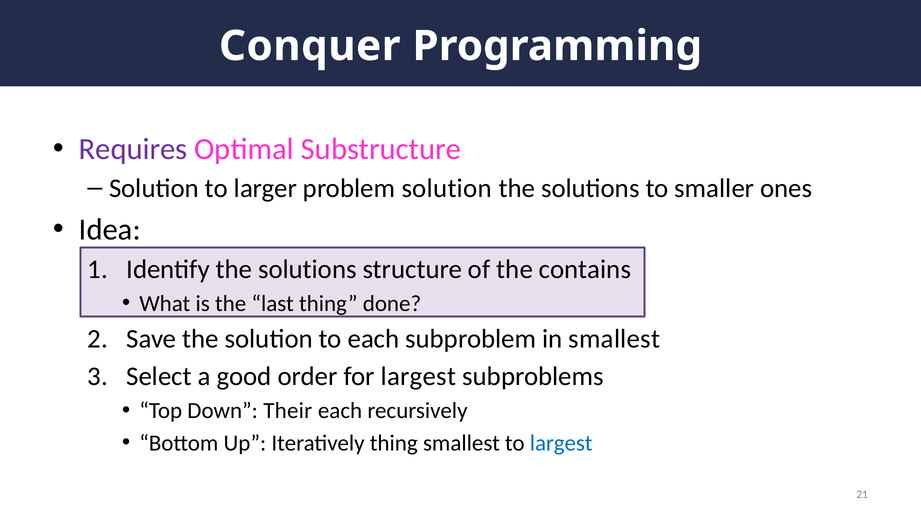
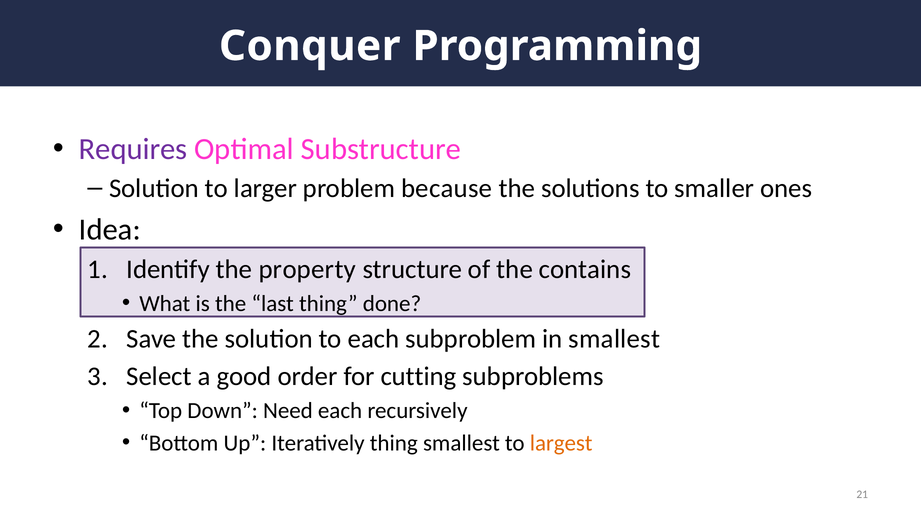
problem solution: solution -> because (447, 189)
Identify the solutions: solutions -> property (307, 269)
for largest: largest -> cutting (419, 377)
Their: Their -> Need (288, 411)
largest colour: blue -> orange (561, 443)
